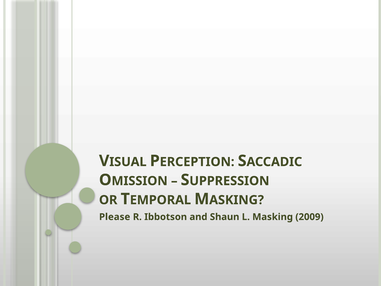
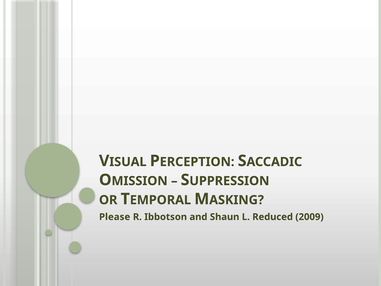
Masking: Masking -> Reduced (273, 217)
